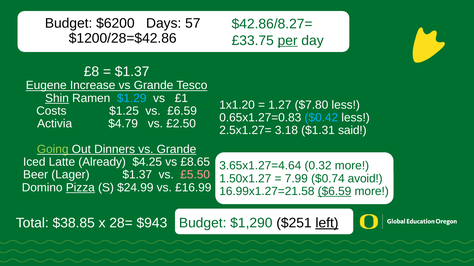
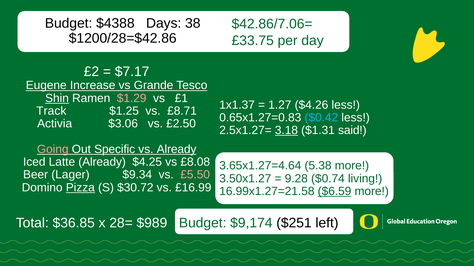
$6200: $6200 -> $4388 (115, 23)
57: 57 -> 38 (193, 23)
$42.86/8.27=: $42.86/8.27= -> $42.86/7.06= (272, 24)
per underline: present -> none (288, 41)
£8: £8 -> £2 (91, 72)
$1.37: $1.37 -> $7.17 (132, 72)
$1.29 colour: light blue -> pink (132, 98)
1x1.20: 1x1.20 -> 1x1.37 (237, 105)
$7.80: $7.80 -> $4.26 (311, 105)
Costs: Costs -> Track (51, 111)
£6.59: £6.59 -> £8.71 (182, 111)
$4.79: $4.79 -> $3.06 (123, 124)
3.18 underline: none -> present (286, 131)
Going colour: light green -> pink (53, 150)
Dinners: Dinners -> Specific (115, 150)
Grande: Grande -> Already (177, 150)
£8.65: £8.65 -> £8.08 (195, 162)
0.32: 0.32 -> 5.38 (318, 166)
Lager $1.37: $1.37 -> $9.34 (137, 175)
1.50x1.27: 1.50x1.27 -> 3.50x1.27 (245, 179)
7.99: 7.99 -> 9.28 (296, 179)
avoid: avoid -> living (365, 179)
$24.99: $24.99 -> $30.72 (135, 188)
$38.85: $38.85 -> $36.85 (74, 223)
$943: $943 -> $989 (152, 223)
$1,290: $1,290 -> $9,174 (251, 223)
left underline: present -> none (327, 223)
